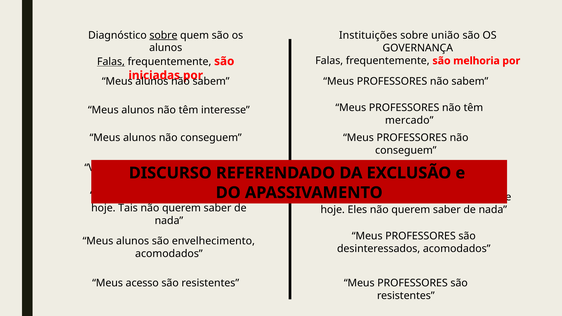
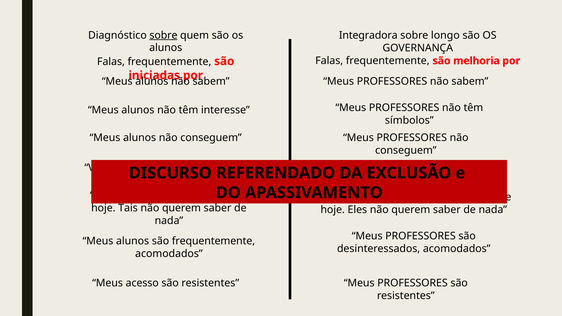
Instituições: Instituições -> Integradora (368, 36)
união: união -> longo (445, 36)
Falas underline: present -> none (111, 62)
mercado: mercado -> símbolos (409, 121)
são envelhecimento: envelhecimento -> frequentemente (213, 241)
